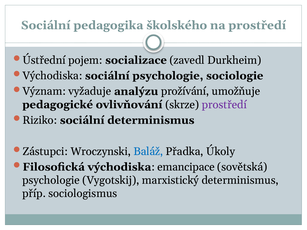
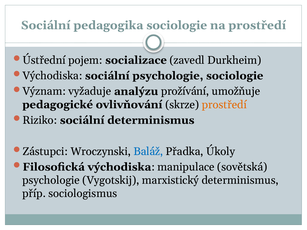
pedagogika školského: školského -> sociologie (177, 25)
prostředí colour: purple -> orange (224, 105)
emancipace: emancipace -> manipulace (186, 167)
